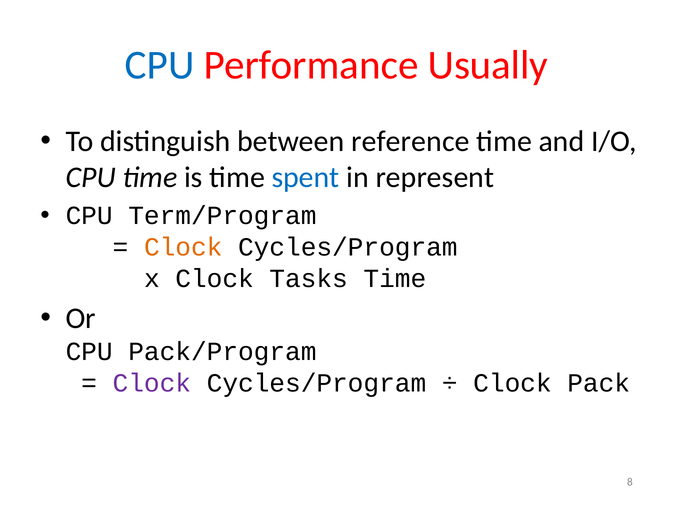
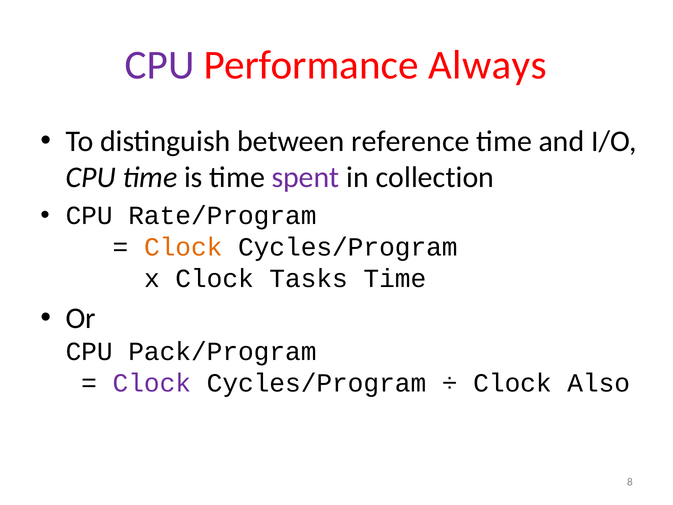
CPU colour: blue -> purple (160, 65)
Usually: Usually -> Always (488, 65)
spent colour: blue -> purple (306, 177)
represent: represent -> collection (435, 177)
Term/Program: Term/Program -> Rate/Program (222, 216)
Pack: Pack -> Also (599, 383)
